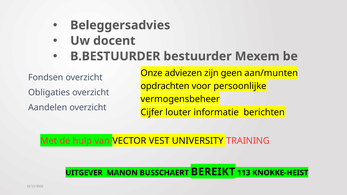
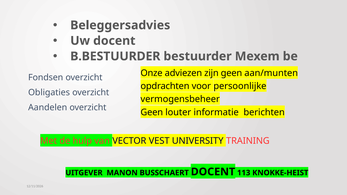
Cijfer: Cijfer -> Geen (152, 112)
BUSSCHAERT BEREIKT: BEREIKT -> DOCENT (213, 172)
